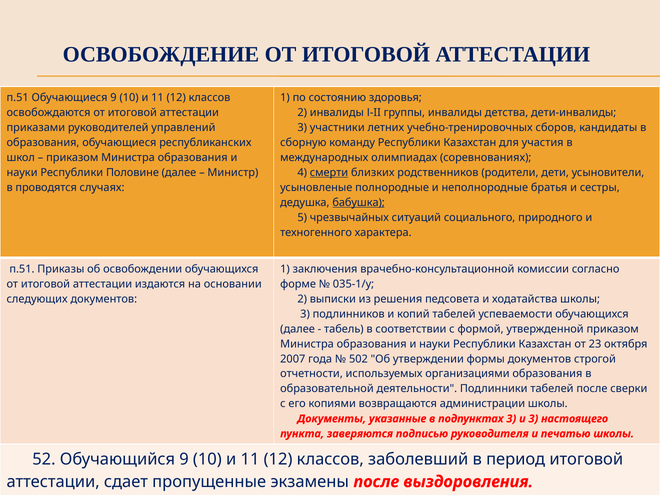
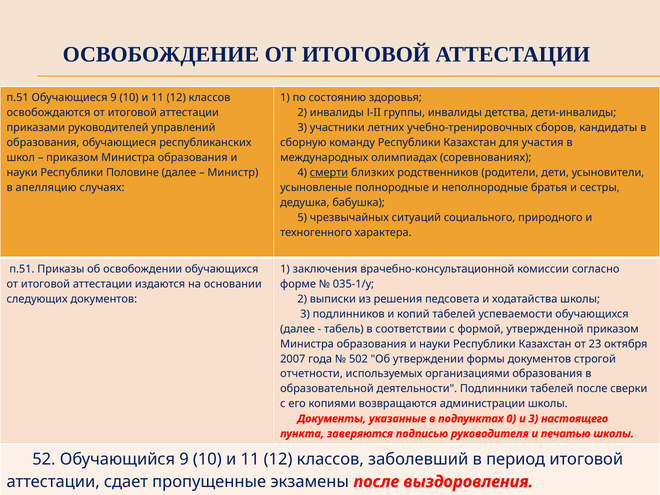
проводятся: проводятся -> апелляцию (46, 188)
бабушка underline: present -> none (359, 203)
подпунктах 3: 3 -> 0 (511, 419)
